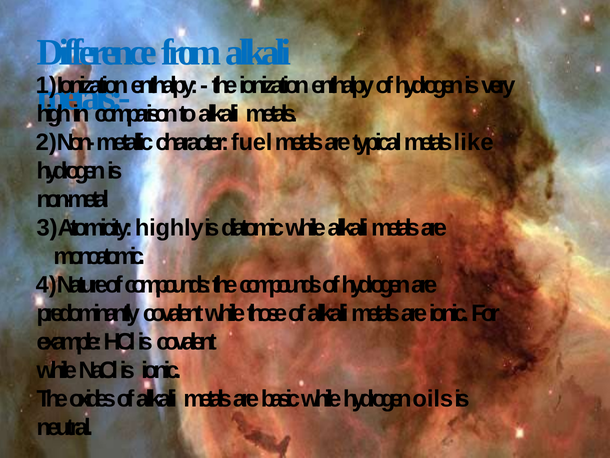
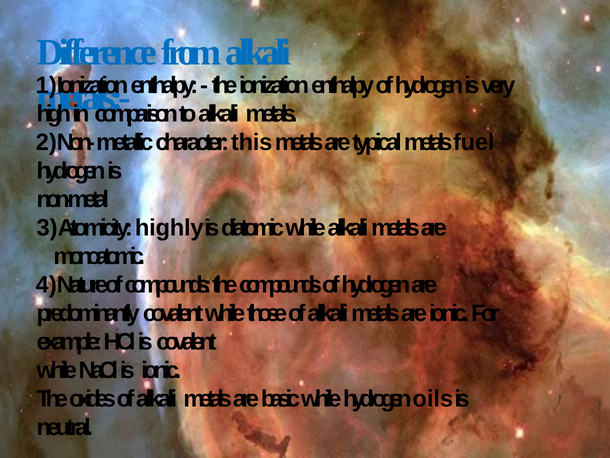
fuel: fuel -> this (252, 142)
like: like -> fuel (474, 142)
